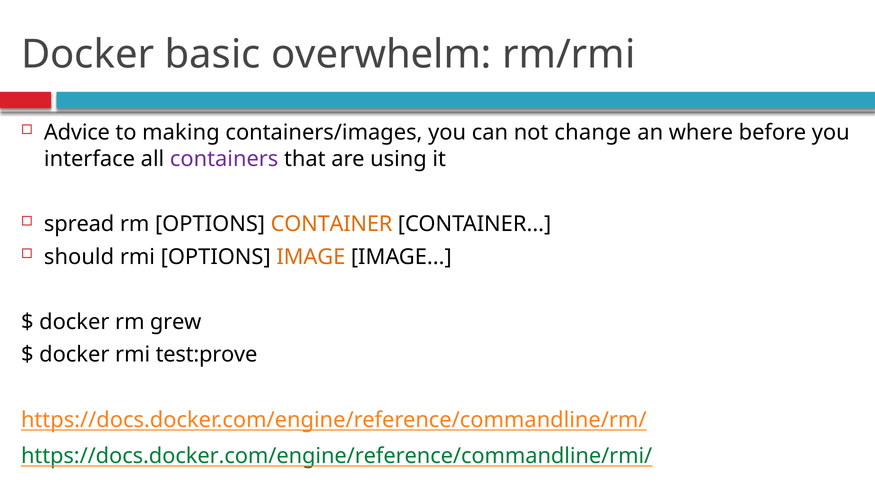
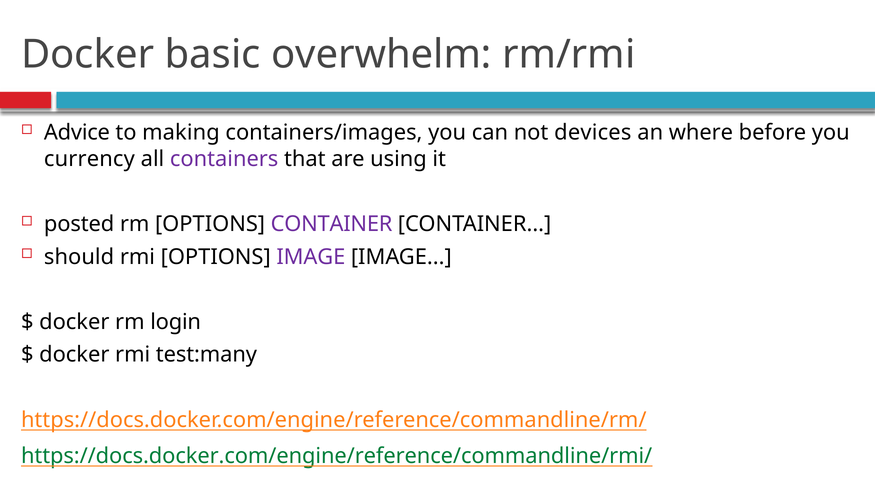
change: change -> devices (593, 133)
interface: interface -> currency (89, 159)
spread: spread -> posted (79, 224)
CONTAINER colour: orange -> purple (332, 224)
IMAGE colour: orange -> purple (311, 257)
grew: grew -> login (176, 322)
test:prove: test:prove -> test:many (206, 355)
